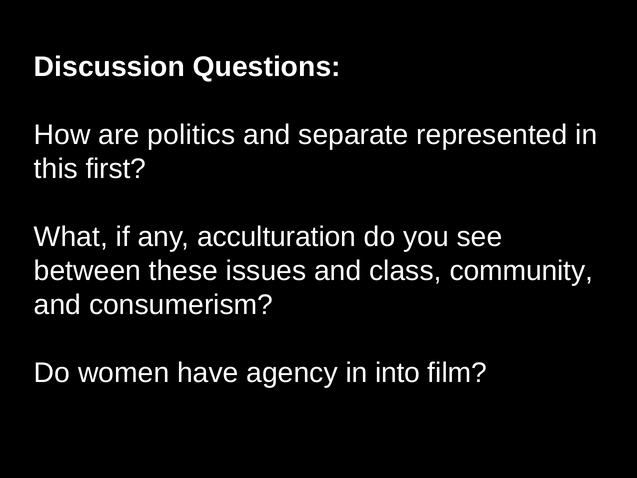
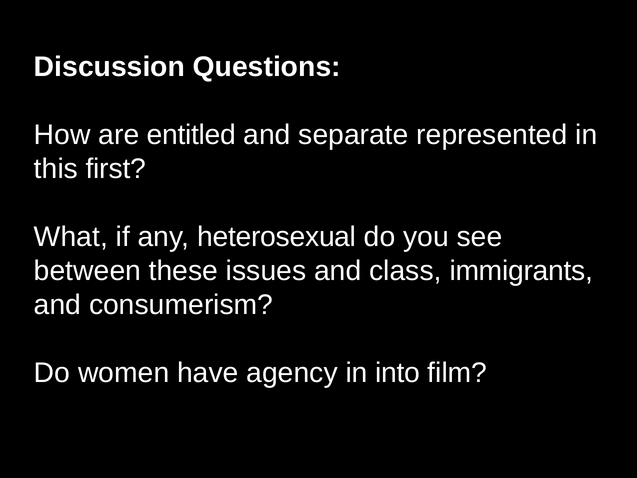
politics: politics -> entitled (191, 135)
acculturation: acculturation -> heterosexual (277, 237)
community: community -> immigrants (521, 271)
